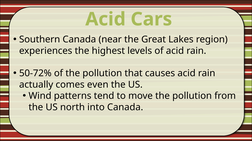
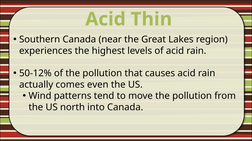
Cars: Cars -> Thin (151, 19)
50-72%: 50-72% -> 50-12% (35, 74)
